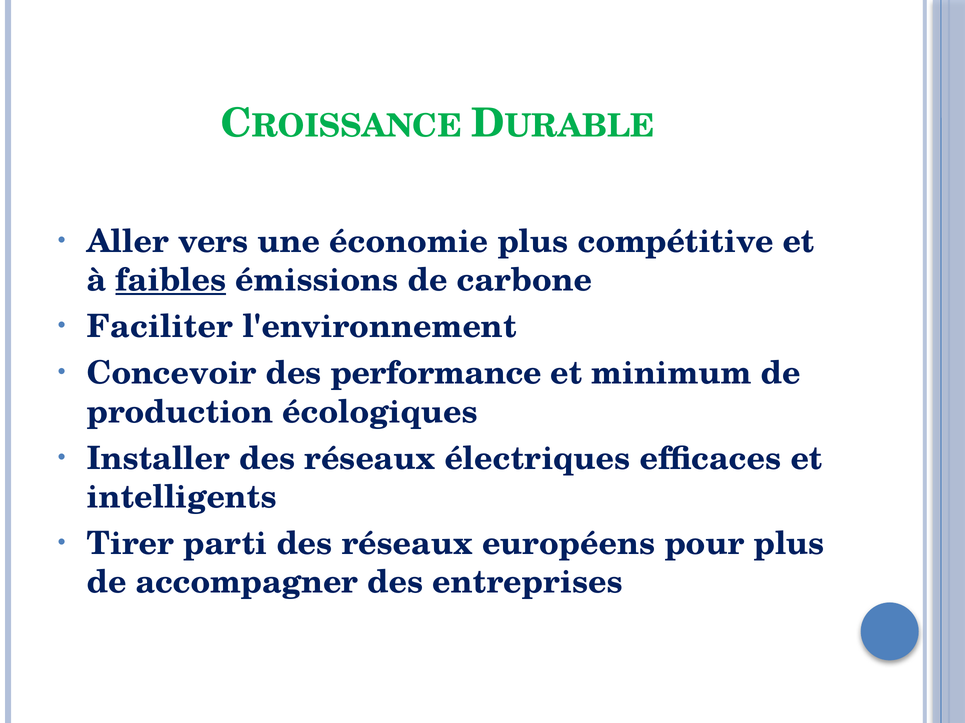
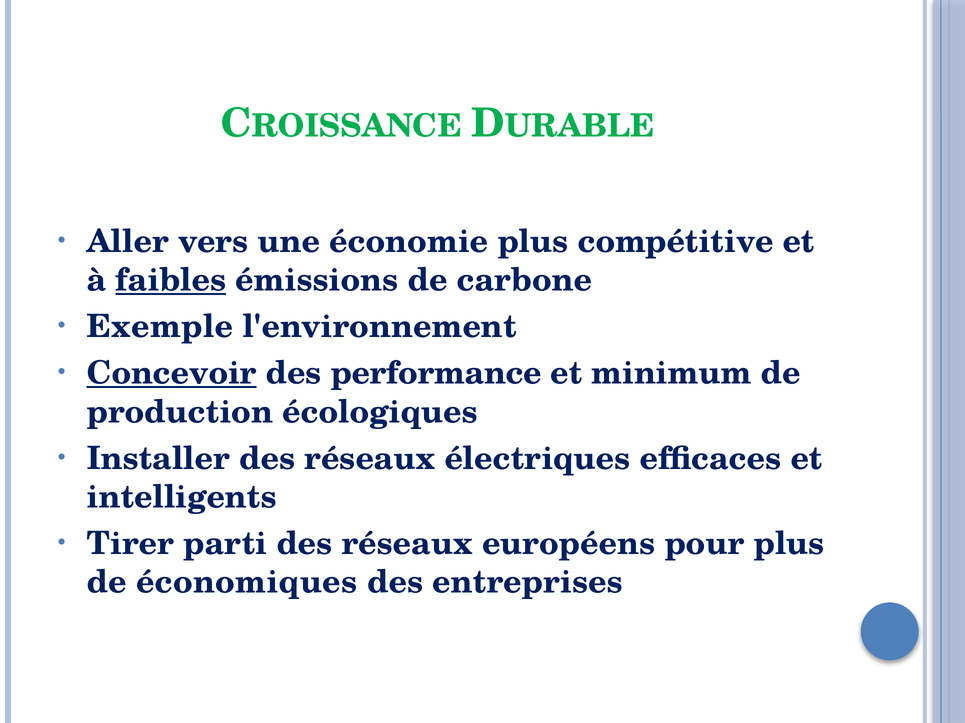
Faciliter: Faciliter -> Exemple (160, 327)
Concevoir underline: none -> present (172, 374)
accompagner: accompagner -> économiques (247, 583)
